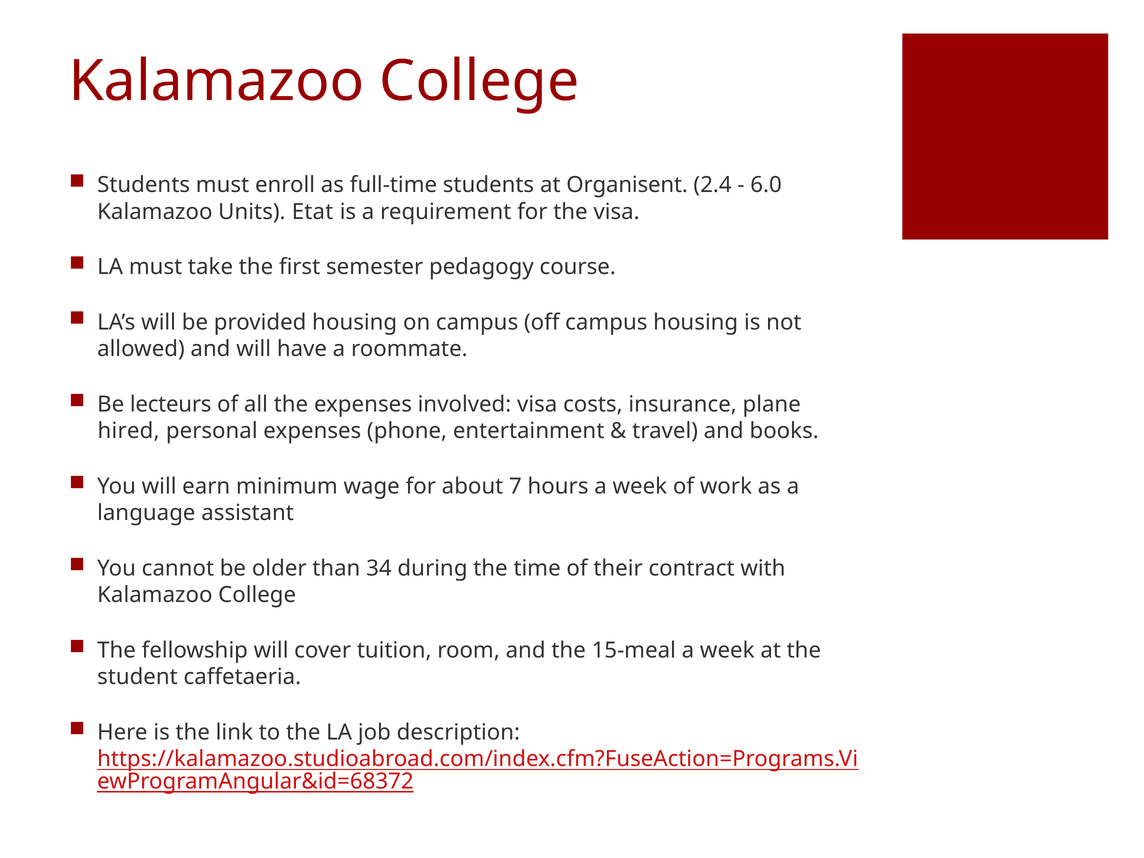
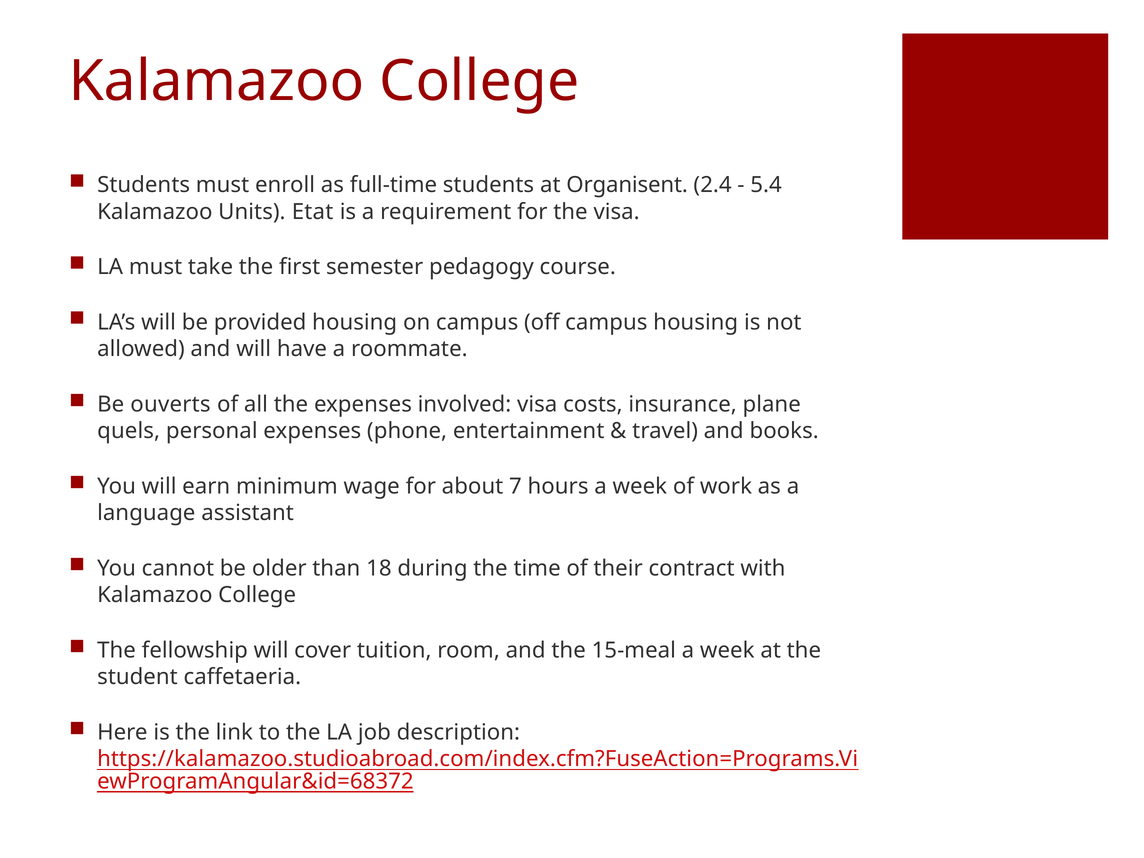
6.0: 6.0 -> 5.4 (766, 185)
lecteurs: lecteurs -> ouverts (171, 404)
hired: hired -> quels (129, 431)
34: 34 -> 18 (379, 568)
